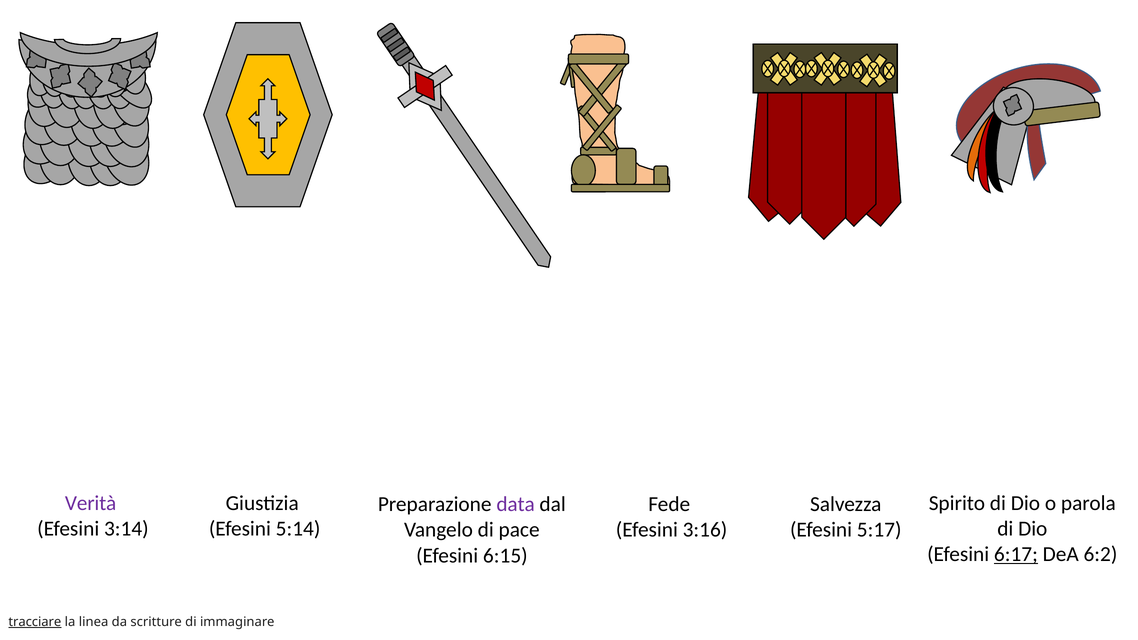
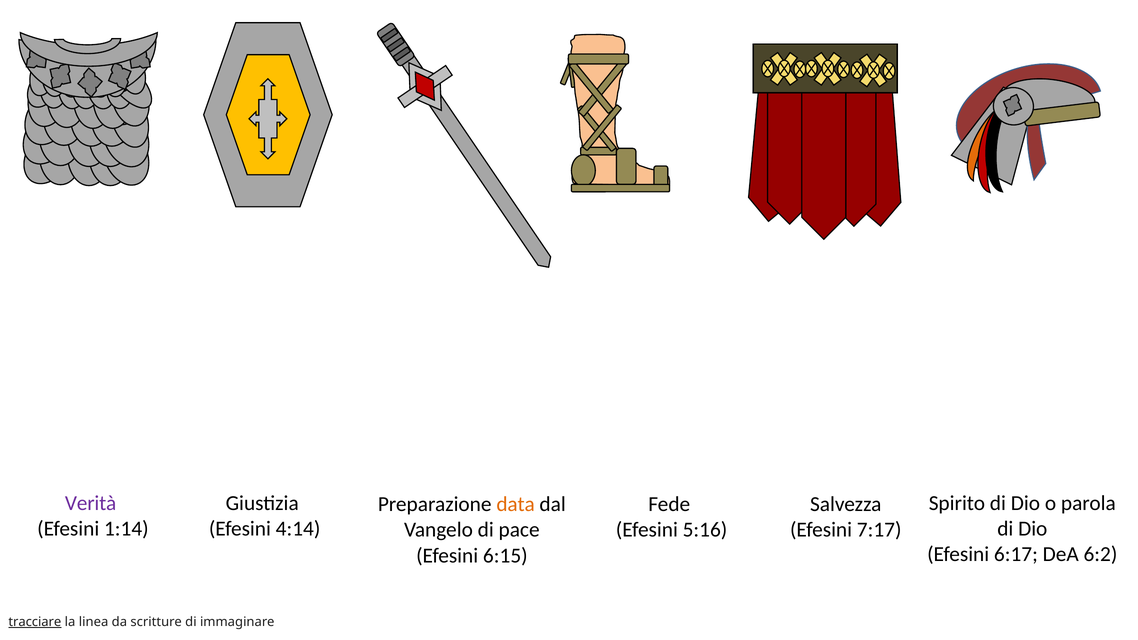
data colour: purple -> orange (516, 504)
3:14: 3:14 -> 1:14 (126, 529)
5:14: 5:14 -> 4:14 (298, 529)
3:16: 3:16 -> 5:16 (705, 530)
5:17: 5:17 -> 7:17 (879, 530)
6:17 underline: present -> none (1016, 554)
